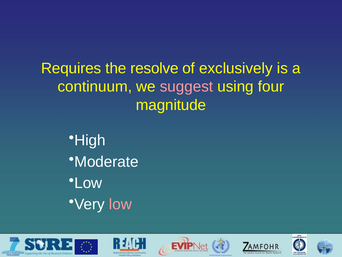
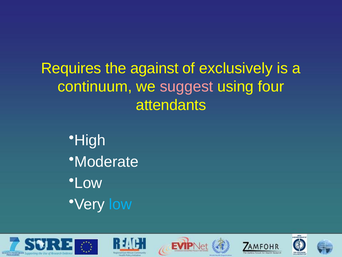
resolve: resolve -> against (154, 68)
magnitude: magnitude -> attendants (171, 105)
low colour: pink -> light blue (120, 204)
